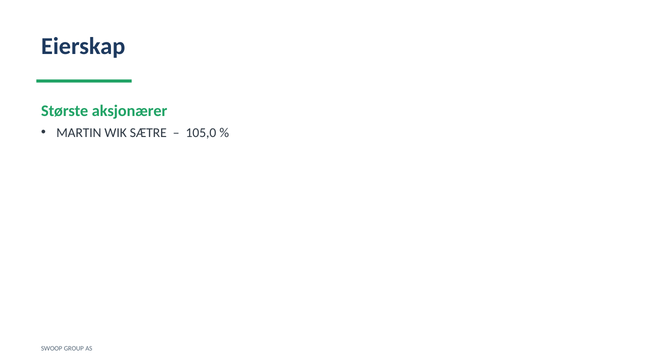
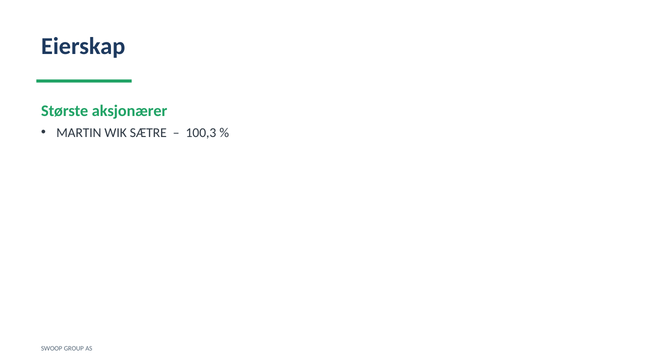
105,0: 105,0 -> 100,3 (201, 133)
